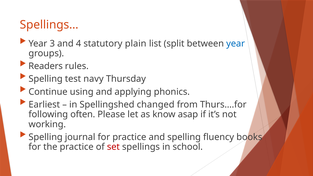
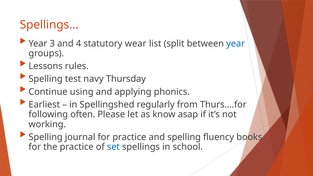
plain: plain -> wear (136, 44)
Readers: Readers -> Lessons (46, 66)
changed: changed -> regularly (156, 105)
set colour: red -> blue (113, 147)
